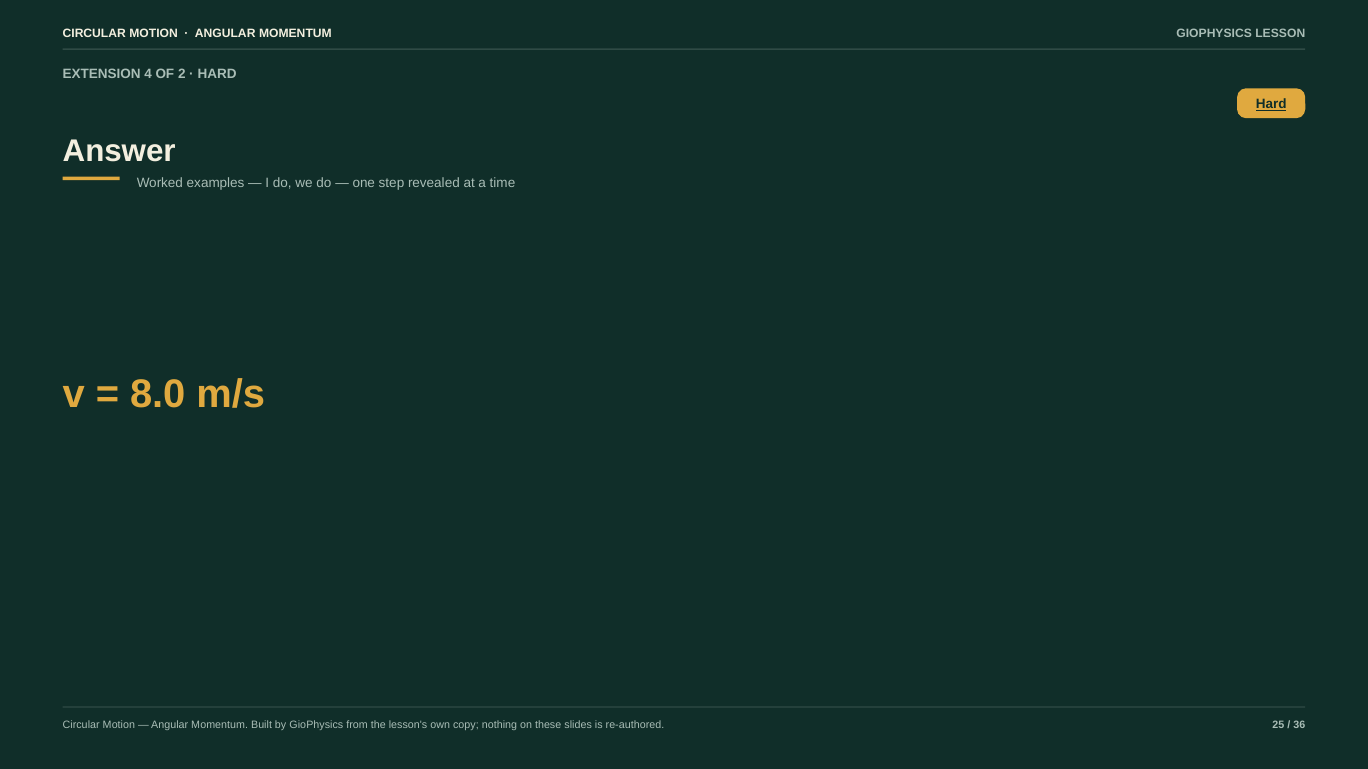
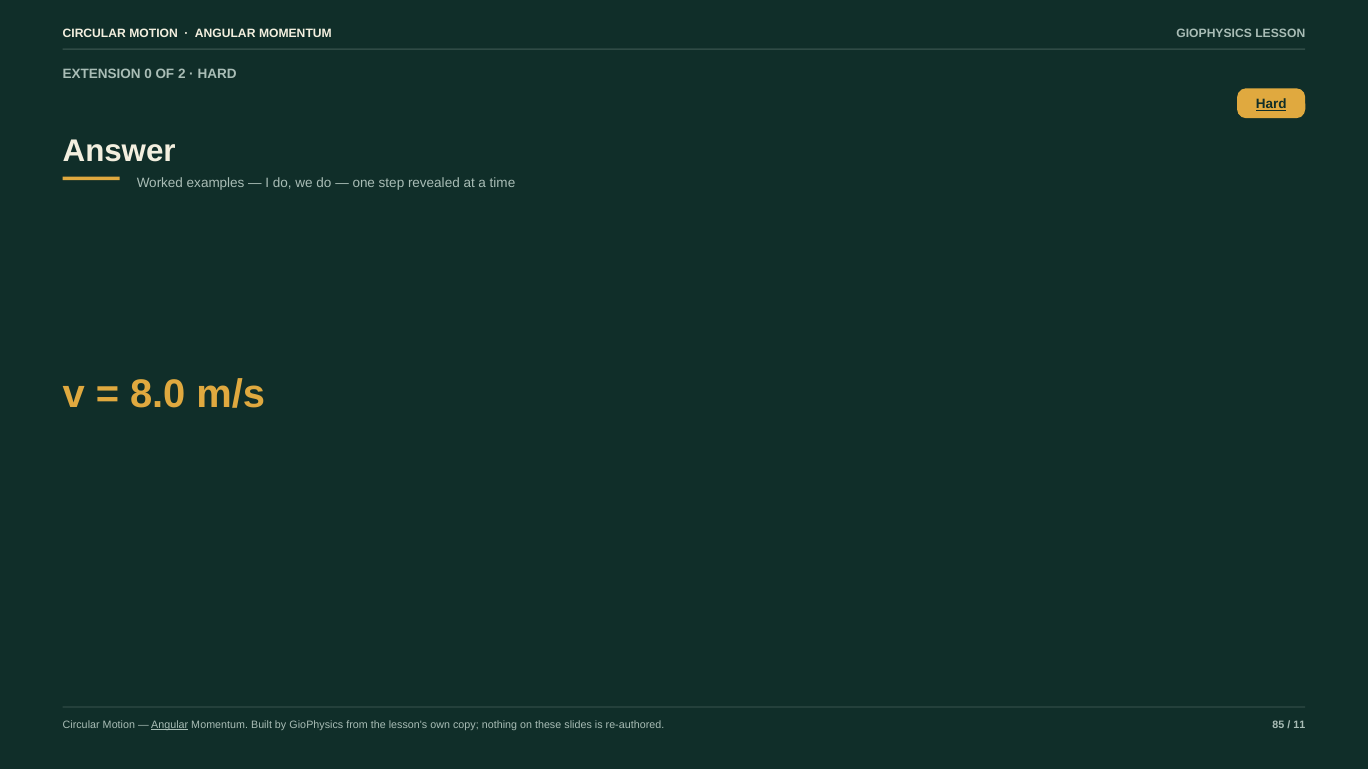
4: 4 -> 0 (148, 75)
Angular underline: none -> present (170, 725)
25: 25 -> 85 (1278, 725)
36: 36 -> 11 (1299, 725)
